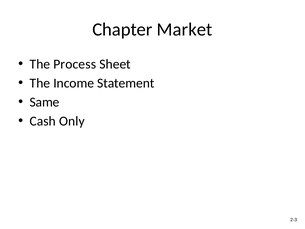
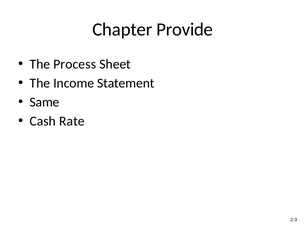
Market: Market -> Provide (185, 30)
Only: Only -> Rate (72, 121)
